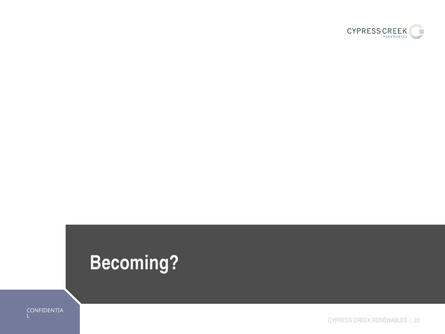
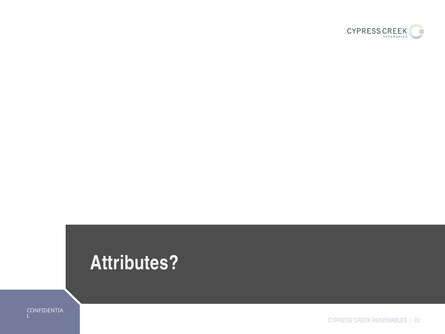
Becoming: Becoming -> Attributes (134, 263)
